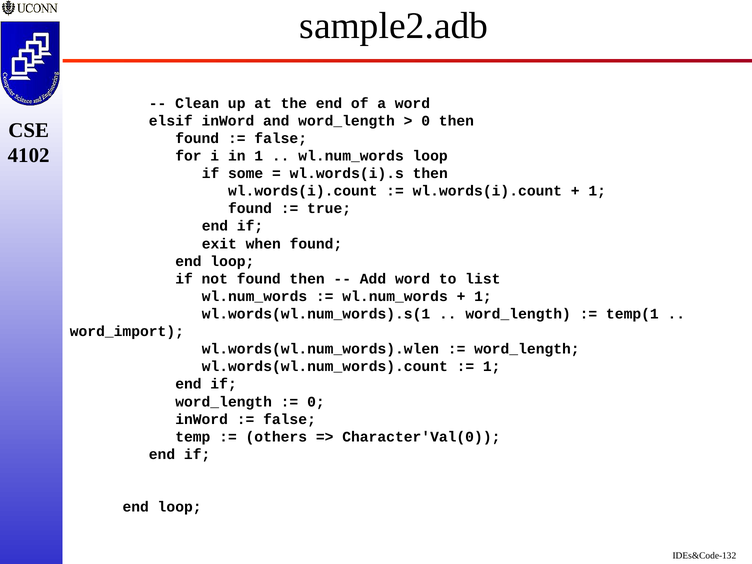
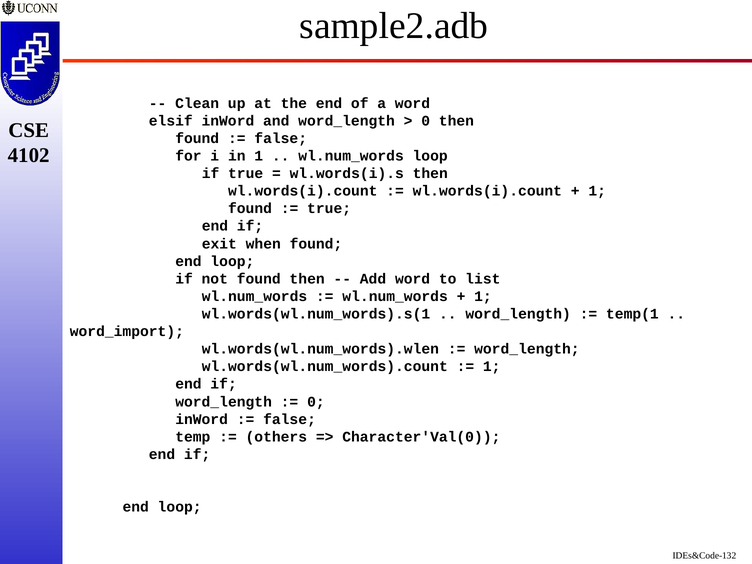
if some: some -> true (246, 173)
